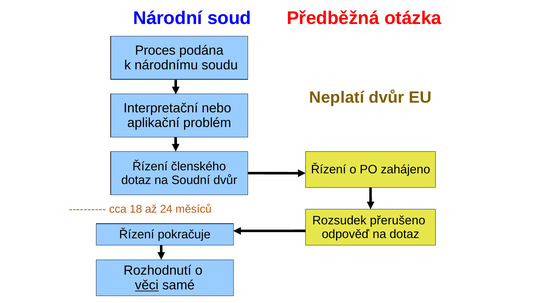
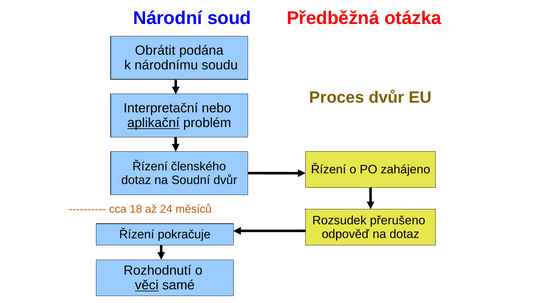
Proces: Proces -> Obrátit (155, 50)
Neplatí: Neplatí -> Proces (337, 98)
aplikační underline: none -> present (153, 123)
